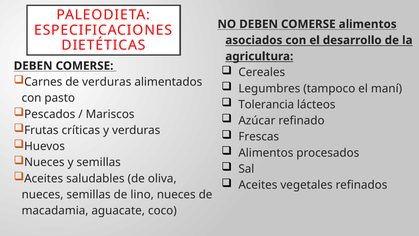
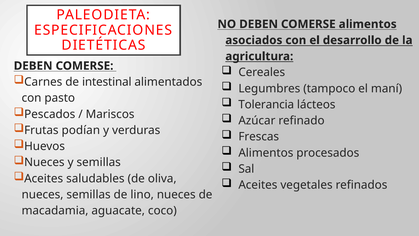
de verduras: verduras -> intestinal (107, 82)
críticas: críticas -> podían (81, 130)
